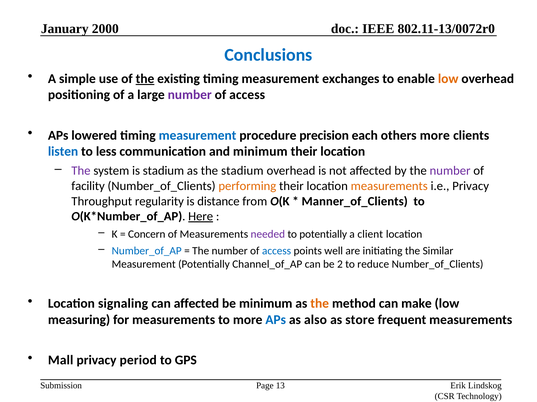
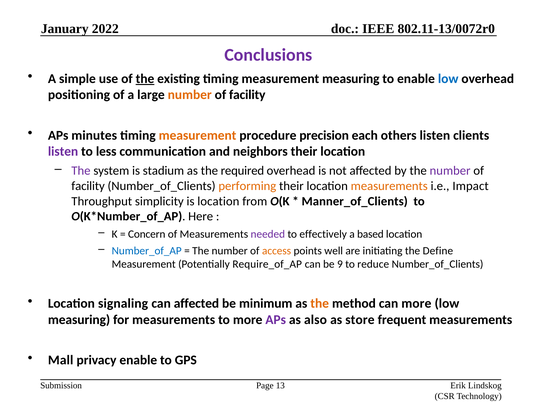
2000: 2000 -> 2022 (105, 29)
Conclusions colour: blue -> purple (268, 55)
measurement exchanges: exchanges -> measuring (351, 79)
low colour: orange -> blue (448, 79)
number colour: purple -> orange (190, 95)
access: access -> facility (247, 95)
lowered: lowered -> minutes (94, 136)
measurement colour: blue -> orange (198, 136)
others more: more -> listen (435, 136)
listen colour: blue -> purple (63, 152)
and minimum: minimum -> neighbors (260, 152)
the stadium: stadium -> required (242, 171)
i.e Privacy: Privacy -> Impact (471, 186)
regularity: regularity -> simplicity (159, 202)
is distance: distance -> location (218, 202)
Here underline: present -> none (201, 217)
to potentially: potentially -> effectively (323, 234)
client: client -> based (370, 234)
access colour: blue -> orange (277, 251)
Similar: Similar -> Define (438, 251)
Channel_of_AP: Channel_of_AP -> Require_of_AP (267, 265)
2: 2 -> 9 (340, 265)
can make: make -> more (416, 304)
APs colour: blue -> purple (276, 320)
privacy period: period -> enable (138, 361)
